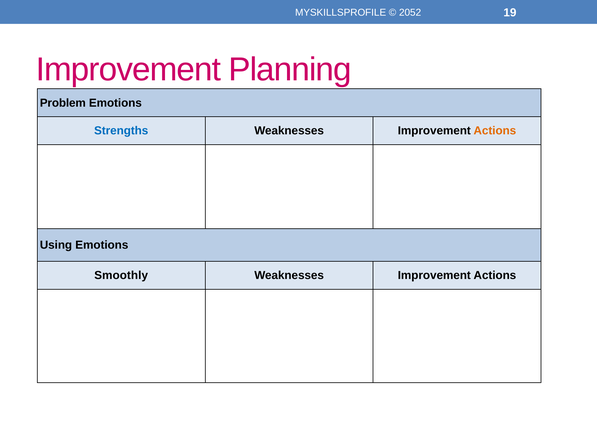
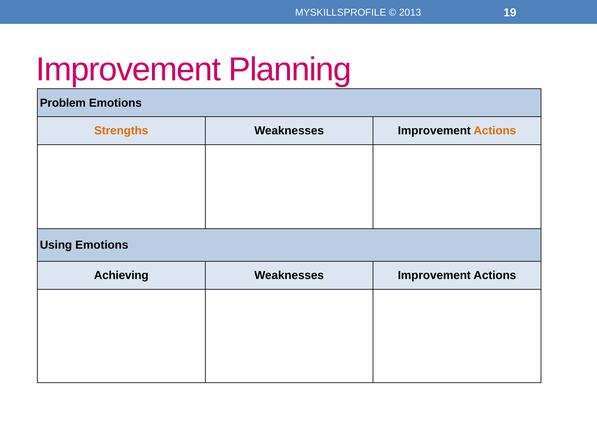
2052: 2052 -> 2013 (410, 13)
Strengths colour: blue -> orange (121, 131)
Smoothly: Smoothly -> Achieving (121, 275)
